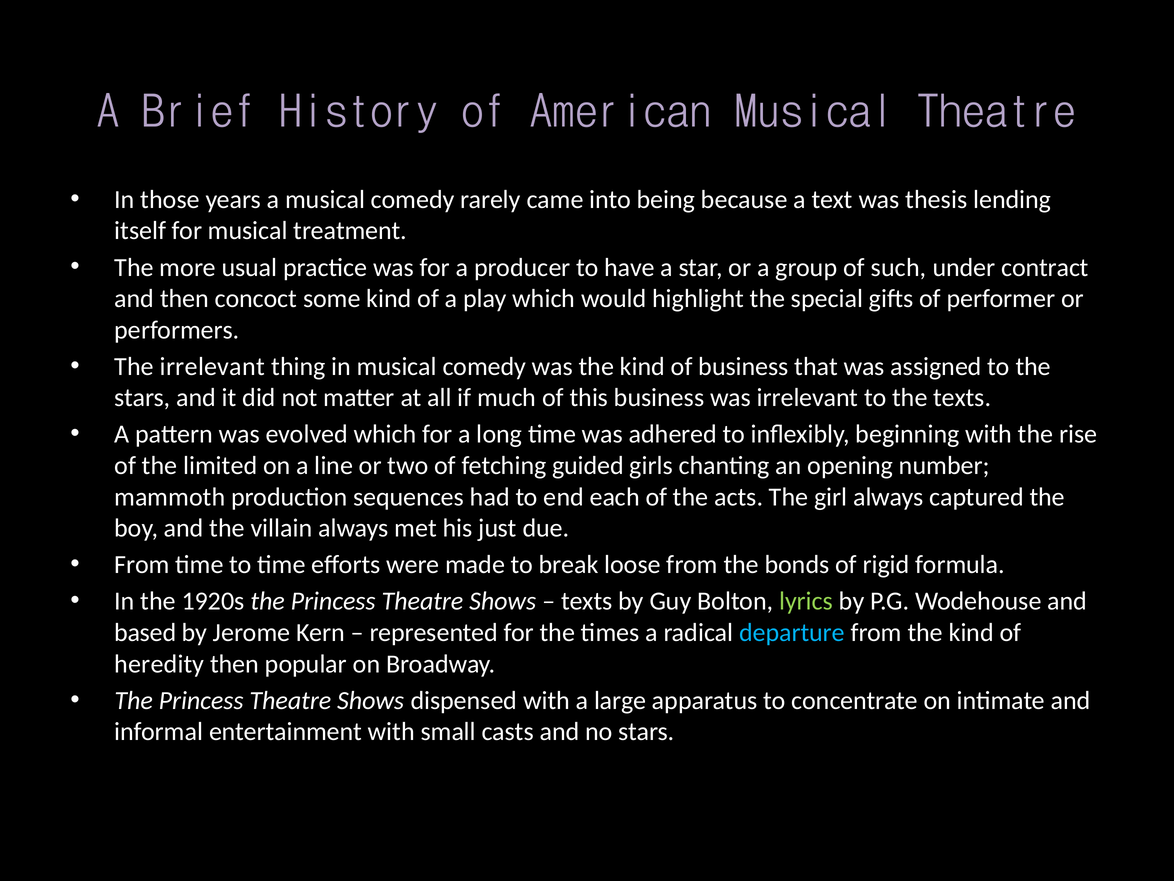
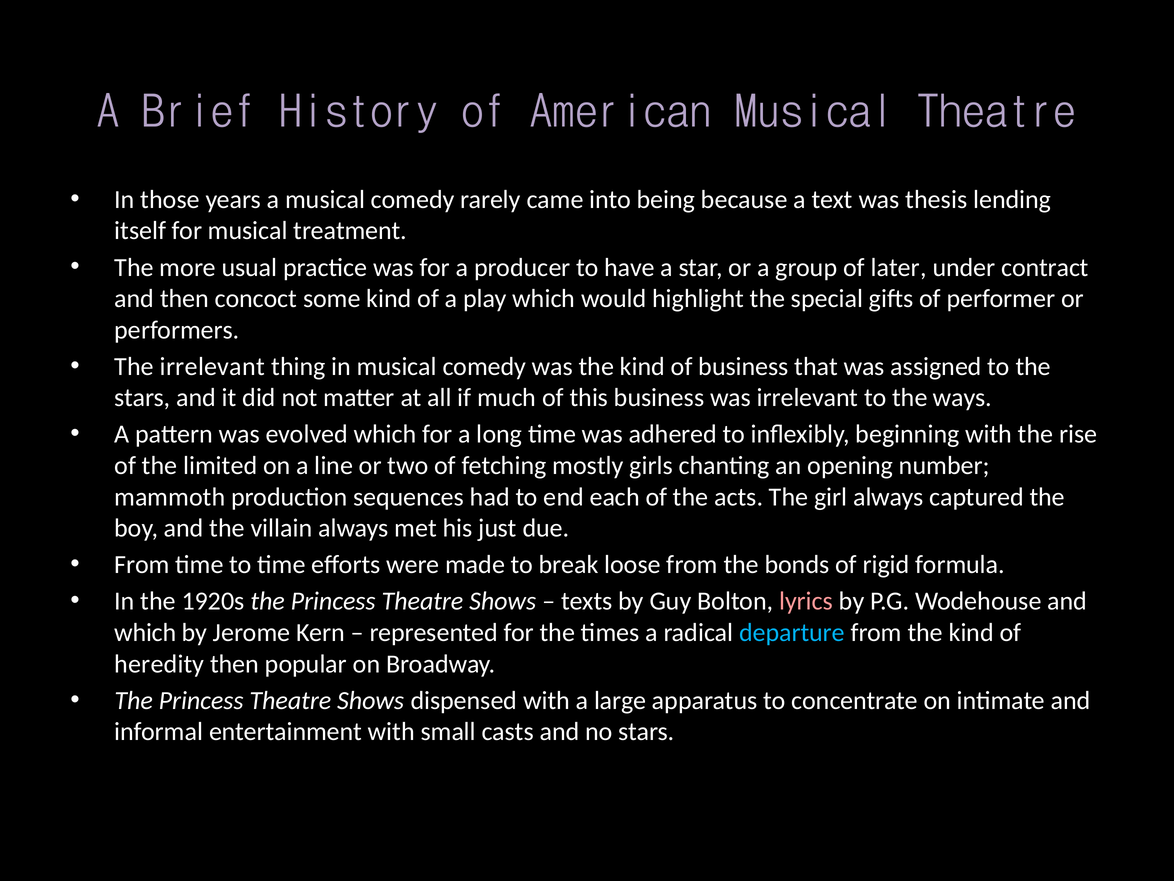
such: such -> later (899, 267)
the texts: texts -> ways (962, 398)
guided: guided -> mostly (588, 465)
lyrics colour: light green -> pink (806, 601)
based: based -> which (145, 632)
